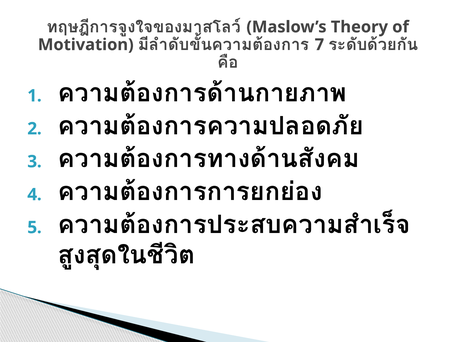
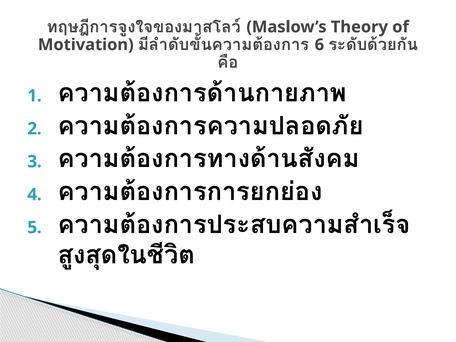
7: 7 -> 6 (319, 45)
